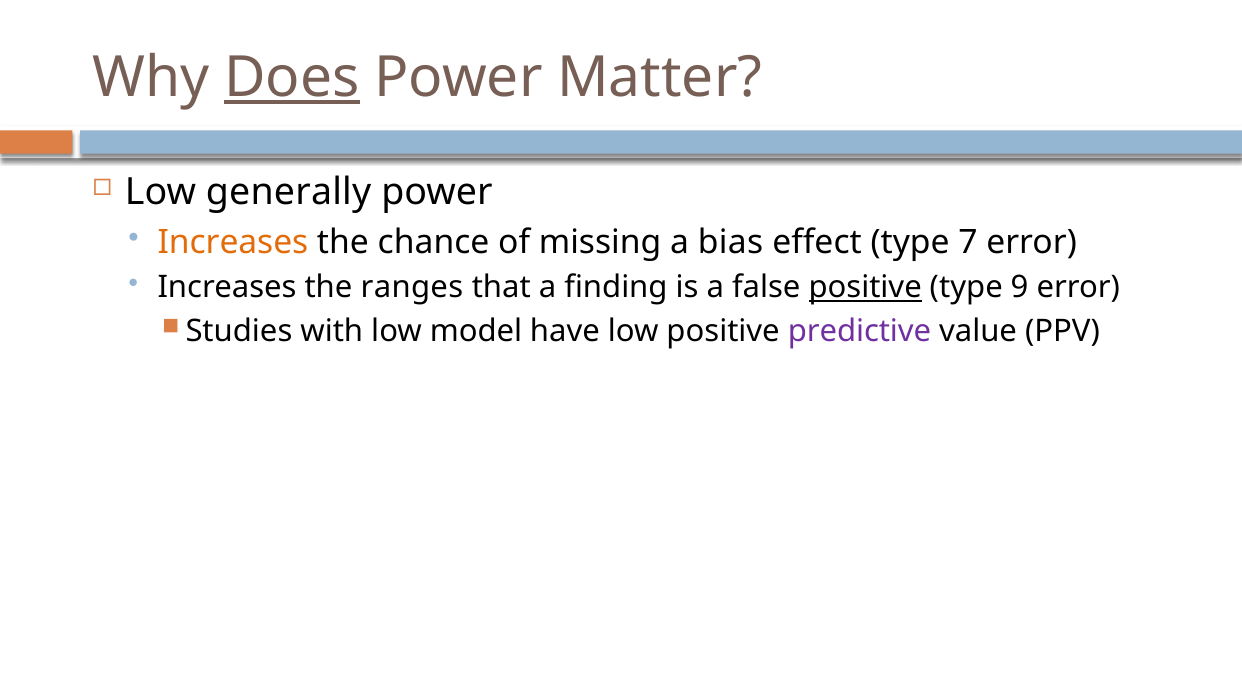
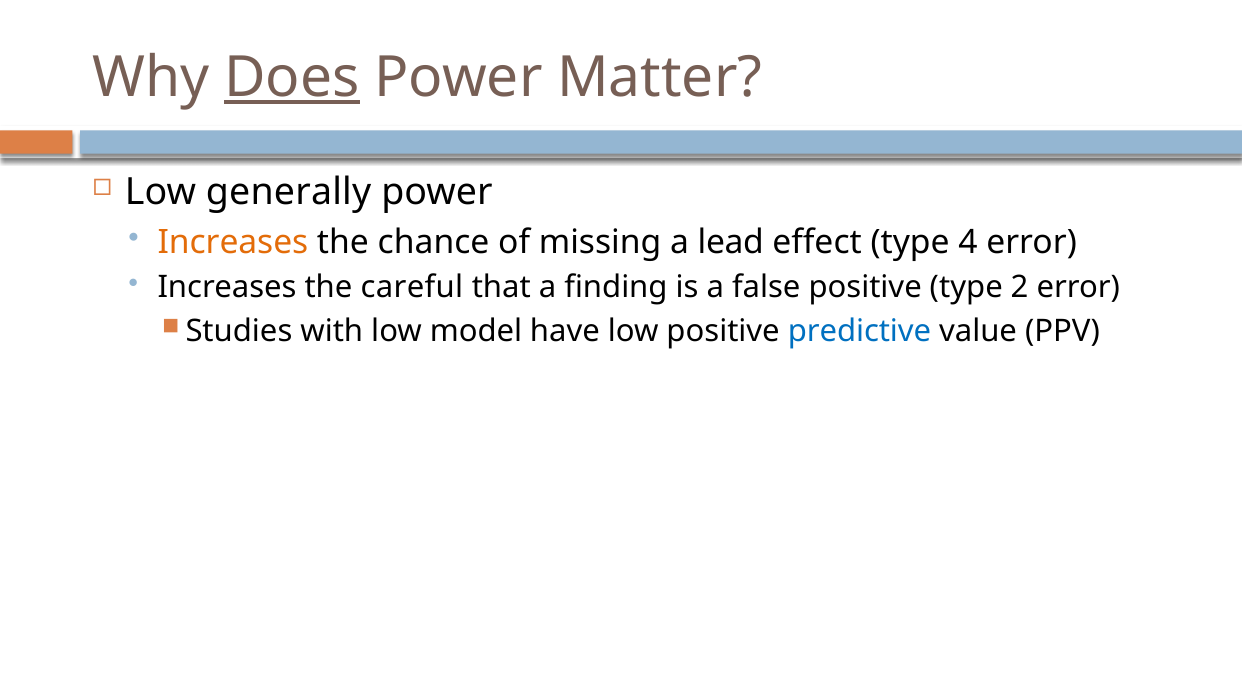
bias: bias -> lead (731, 242)
7: 7 -> 4 (968, 242)
ranges: ranges -> careful (412, 288)
positive underline: present -> none (865, 288)
9: 9 -> 2 (1020, 288)
predictive colour: purple -> blue (859, 332)
